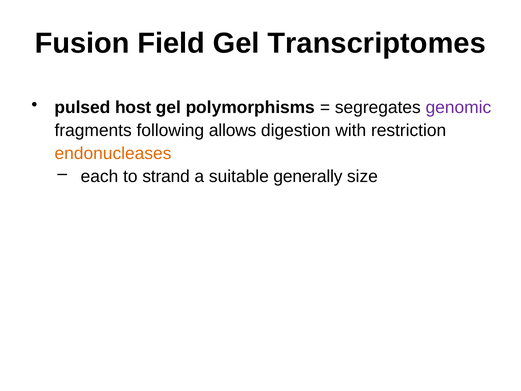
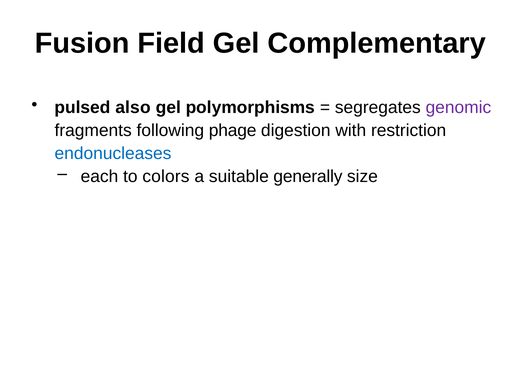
Transcriptomes: Transcriptomes -> Complementary (377, 43)
host: host -> also (133, 107)
allows: allows -> phage (233, 130)
endonucleases colour: orange -> blue (113, 153)
strand: strand -> colors (166, 176)
